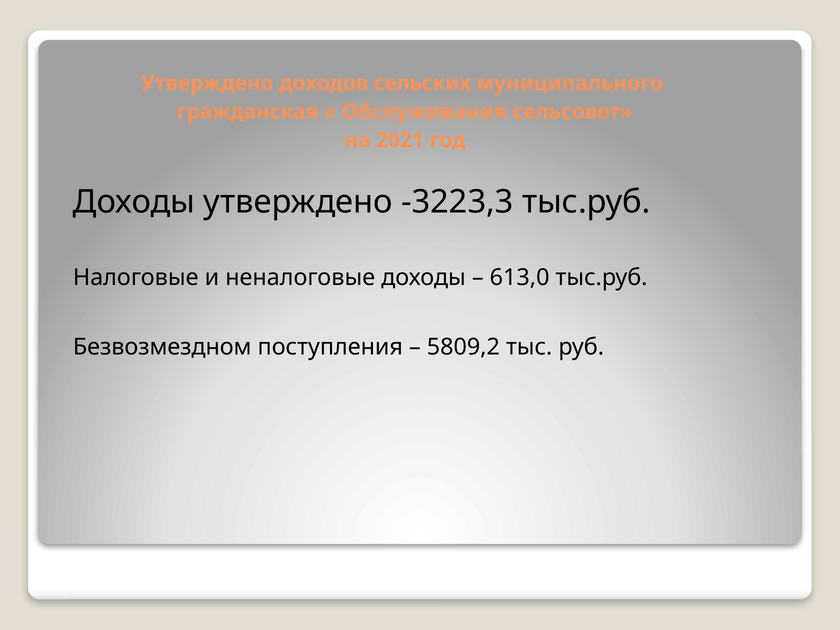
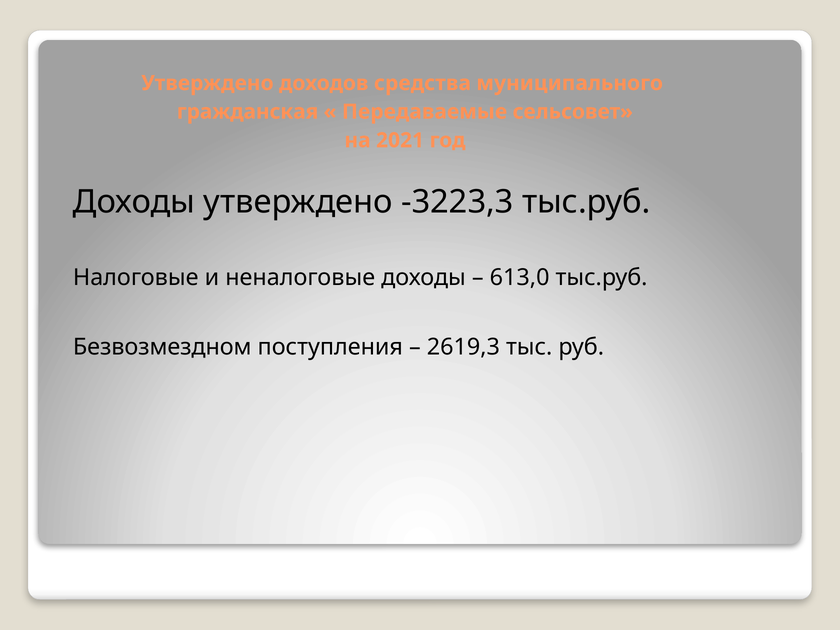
сельских: сельских -> средства (422, 83)
Обслуживания: Обслуживания -> Передаваемые (424, 112)
5809,2: 5809,2 -> 2619,3 (463, 347)
